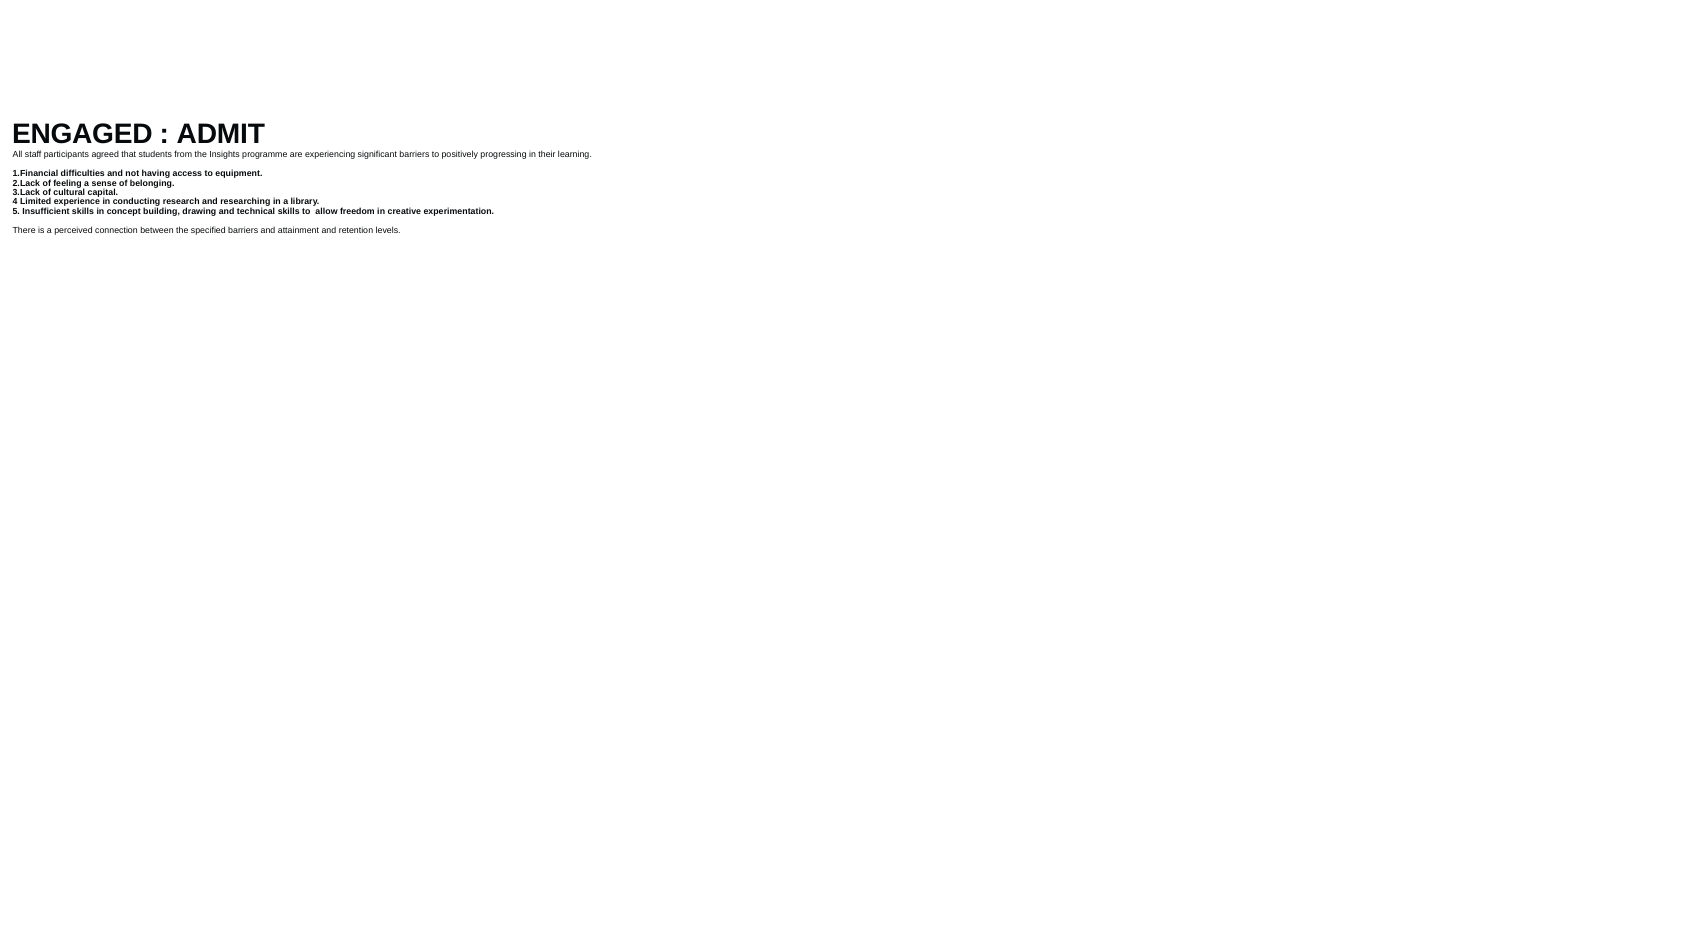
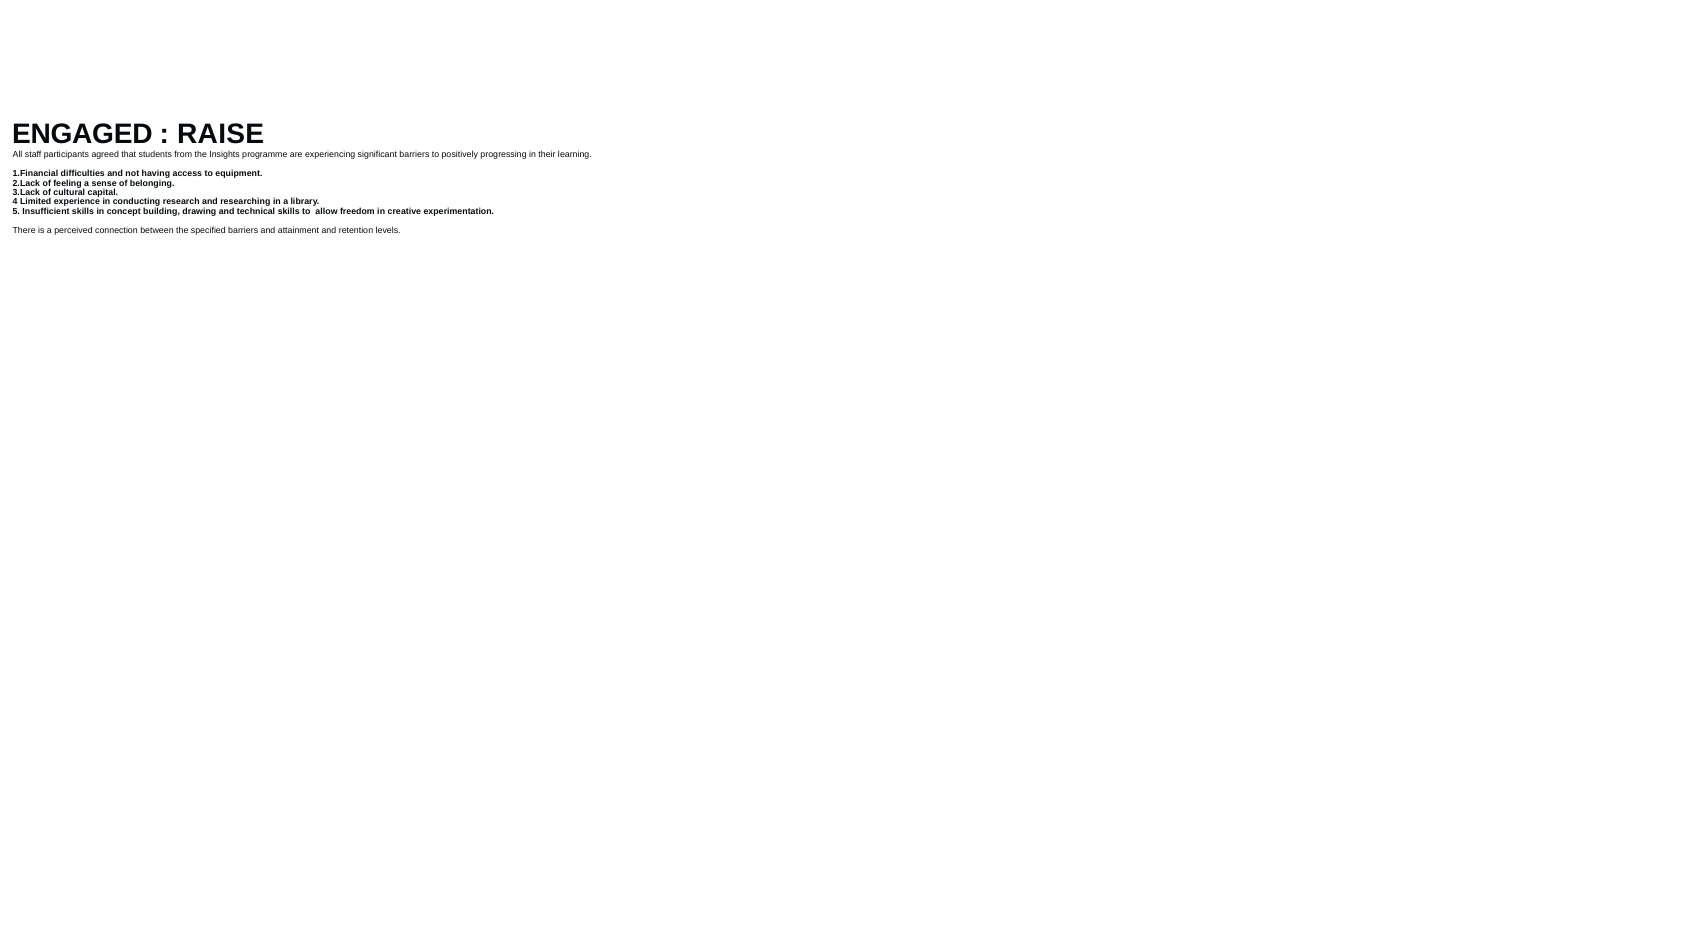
ADMIT: ADMIT -> RAISE (221, 135)
